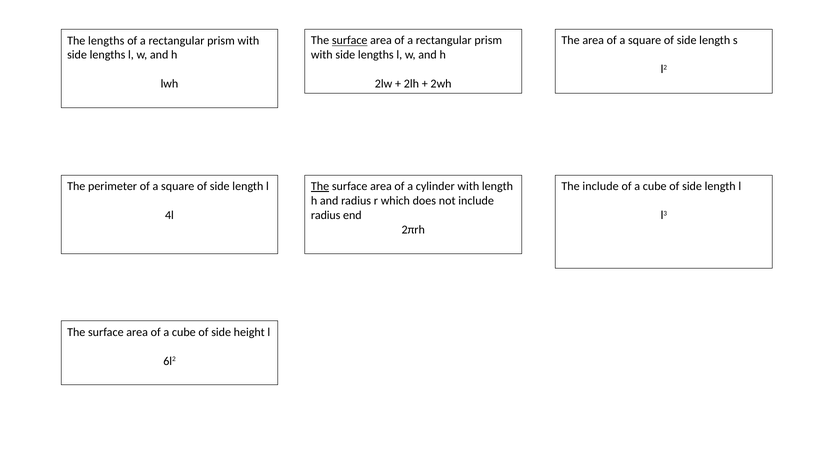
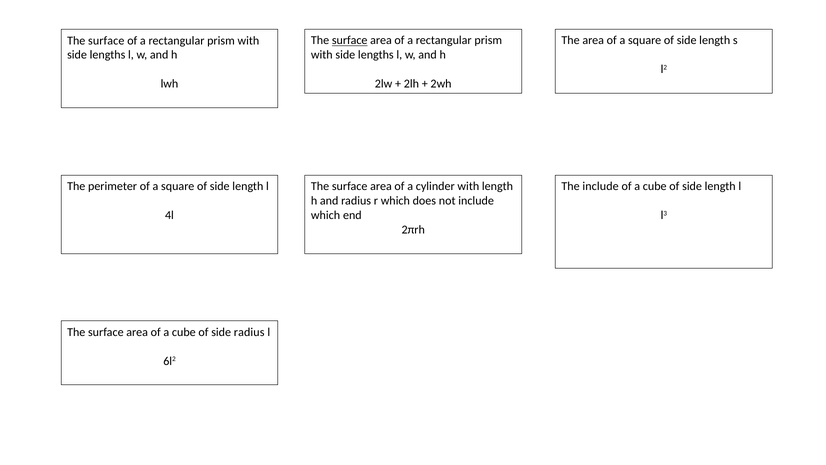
lengths: lengths -> surface (106, 41)
The underline: present -> none (320, 186)
radius: radius -> which (326, 215)
side height: height -> radius (249, 332)
